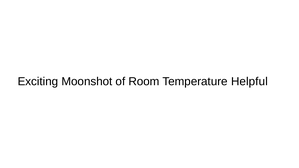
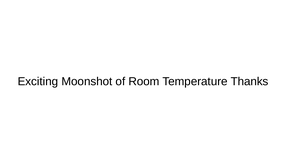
Helpful: Helpful -> Thanks (250, 82)
